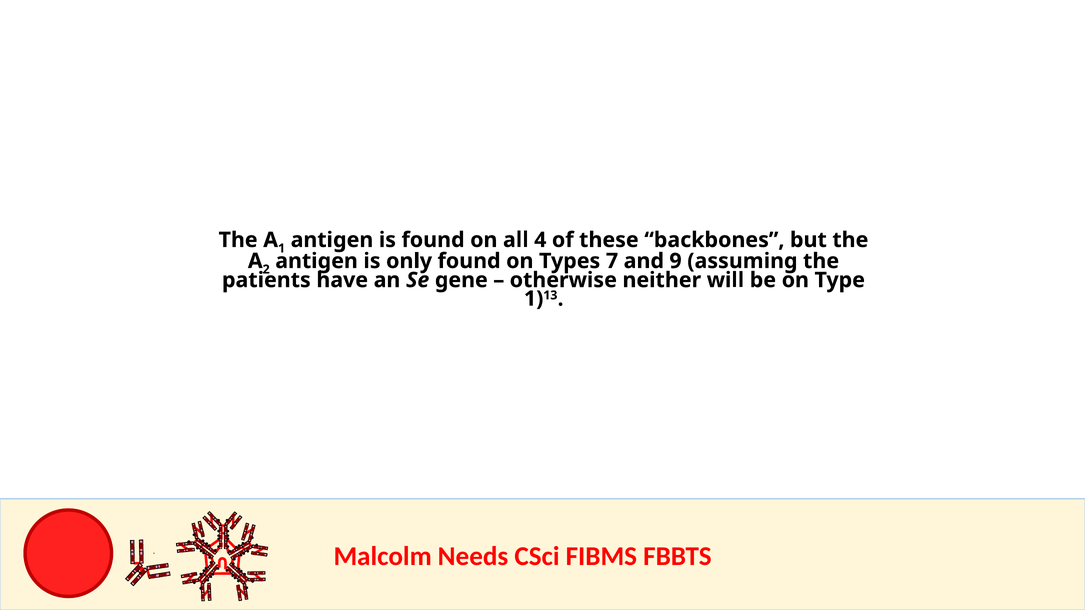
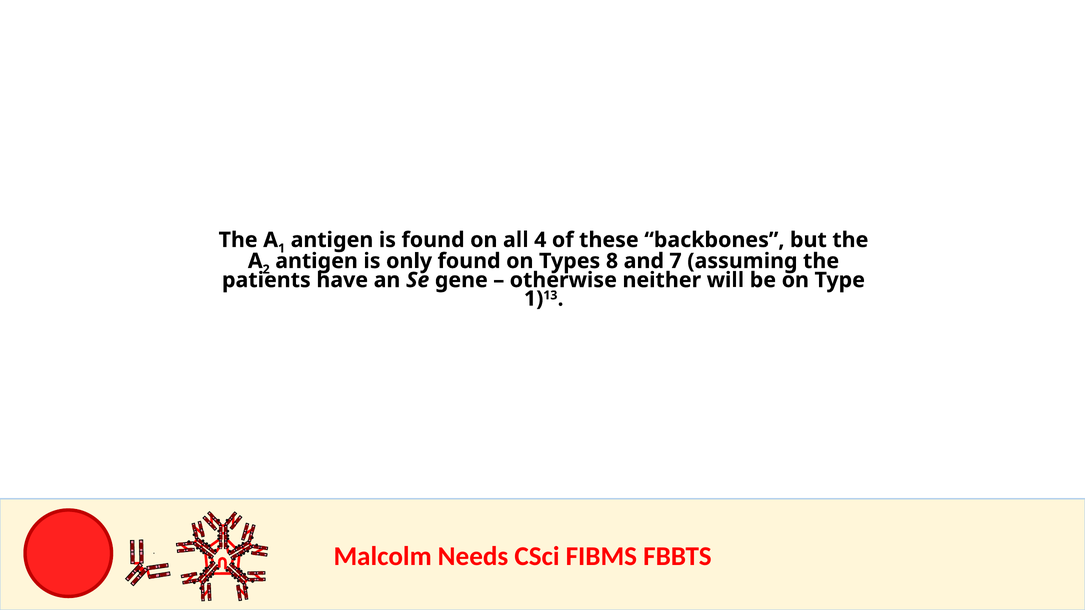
7: 7 -> 8 (612, 261)
9: 9 -> 7 (676, 261)
